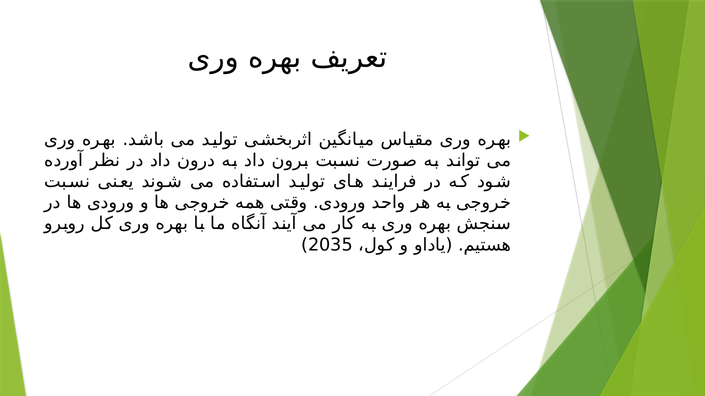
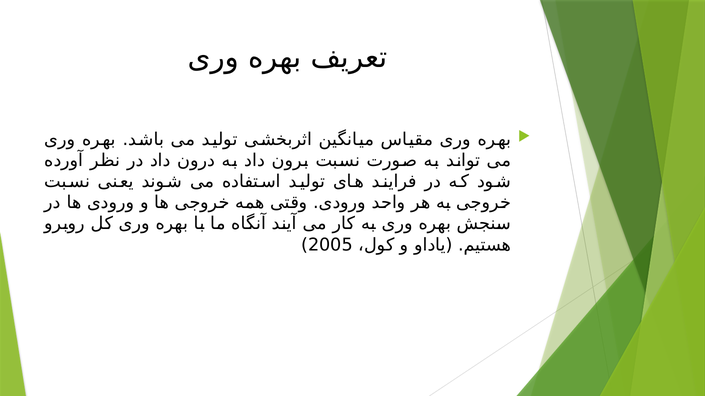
2035: 2035 -> 2005 (330, 245)
